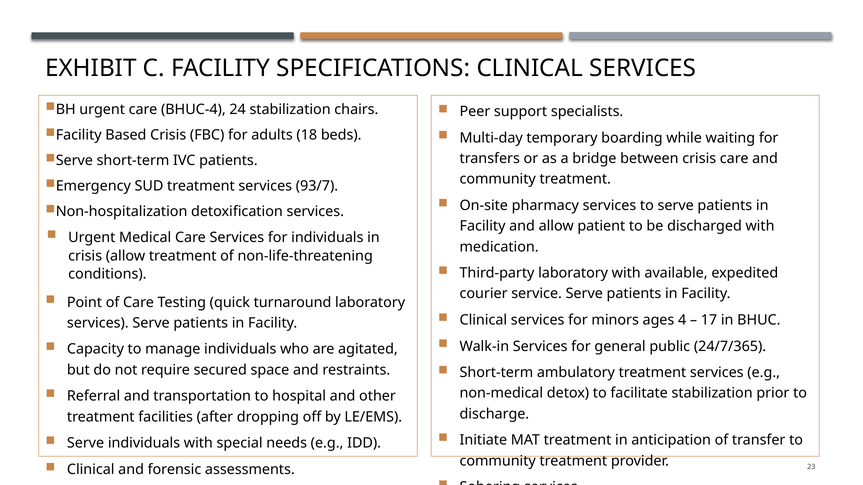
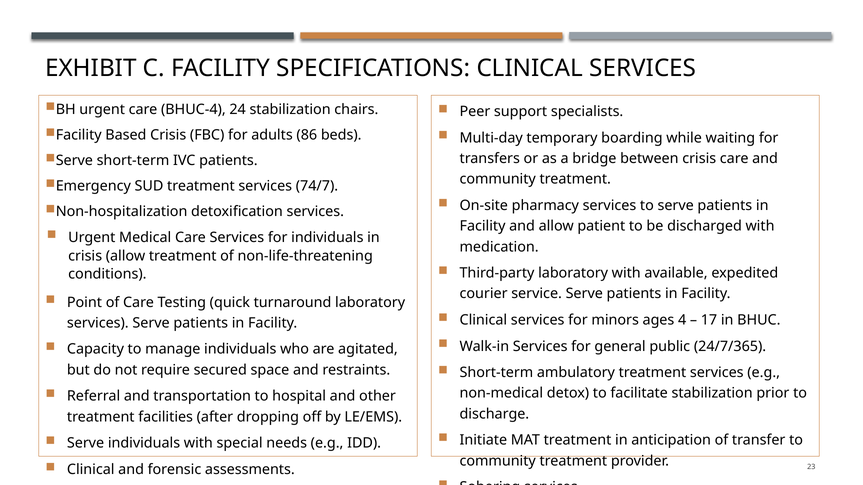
18: 18 -> 86 (307, 135)
93/7: 93/7 -> 74/7 (317, 186)
